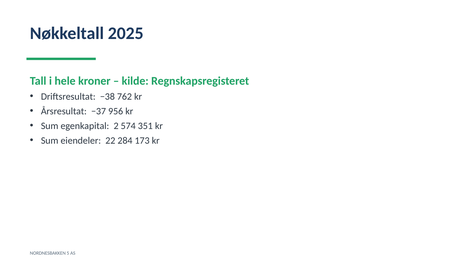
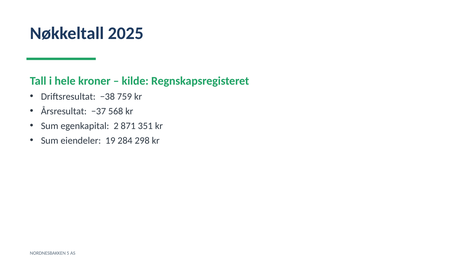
762: 762 -> 759 (124, 97)
956: 956 -> 568 (116, 111)
574: 574 -> 871 (128, 126)
22: 22 -> 19 (110, 141)
173: 173 -> 298 (142, 141)
